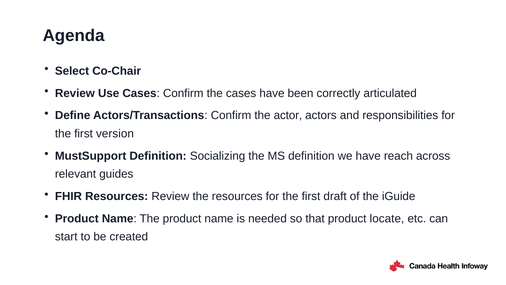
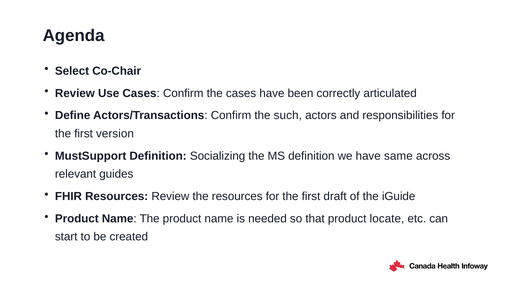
actor: actor -> such (288, 115)
reach: reach -> same (398, 156)
